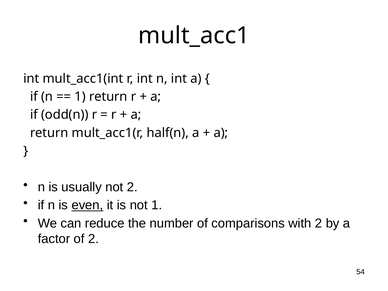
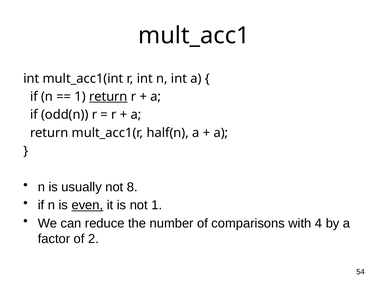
return underline: none -> present (108, 97)
not 2: 2 -> 8 (132, 187)
with 2: 2 -> 4 (319, 223)
